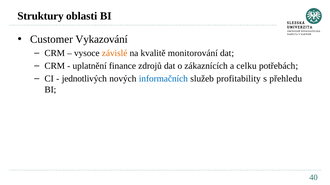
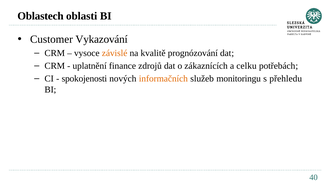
Struktury: Struktury -> Oblastech (40, 16)
monitorování: monitorování -> prognózování (193, 53)
jednotlivých: jednotlivých -> spokojenosti (84, 79)
informačních colour: blue -> orange (163, 79)
profitability: profitability -> monitoringu (239, 79)
